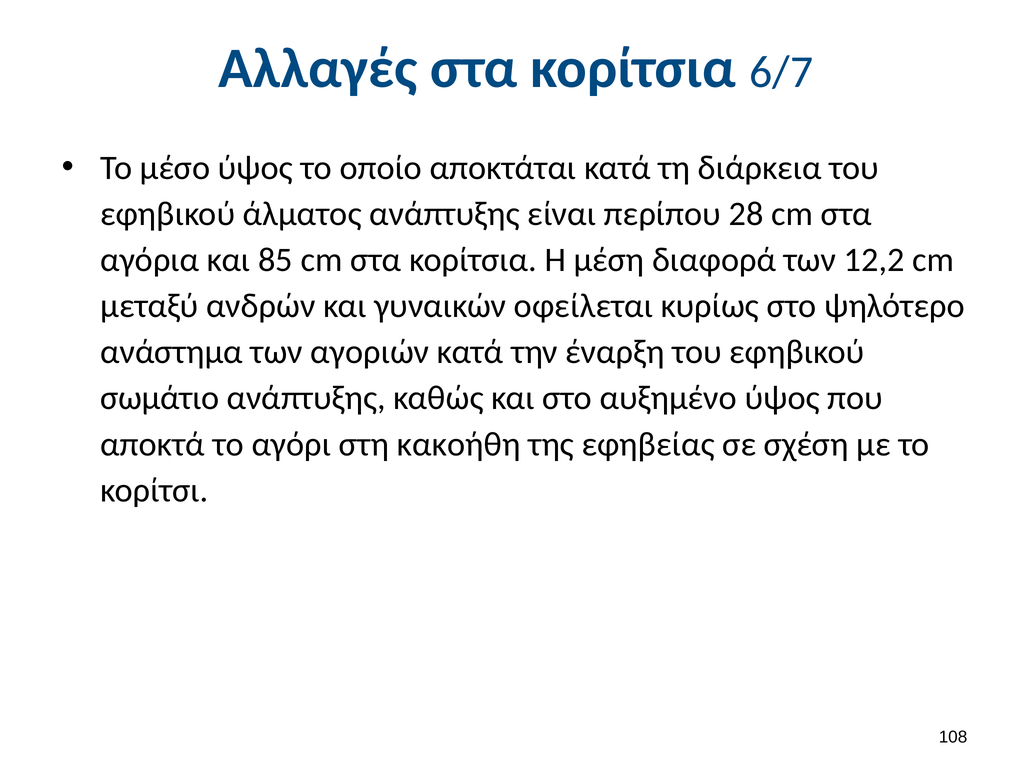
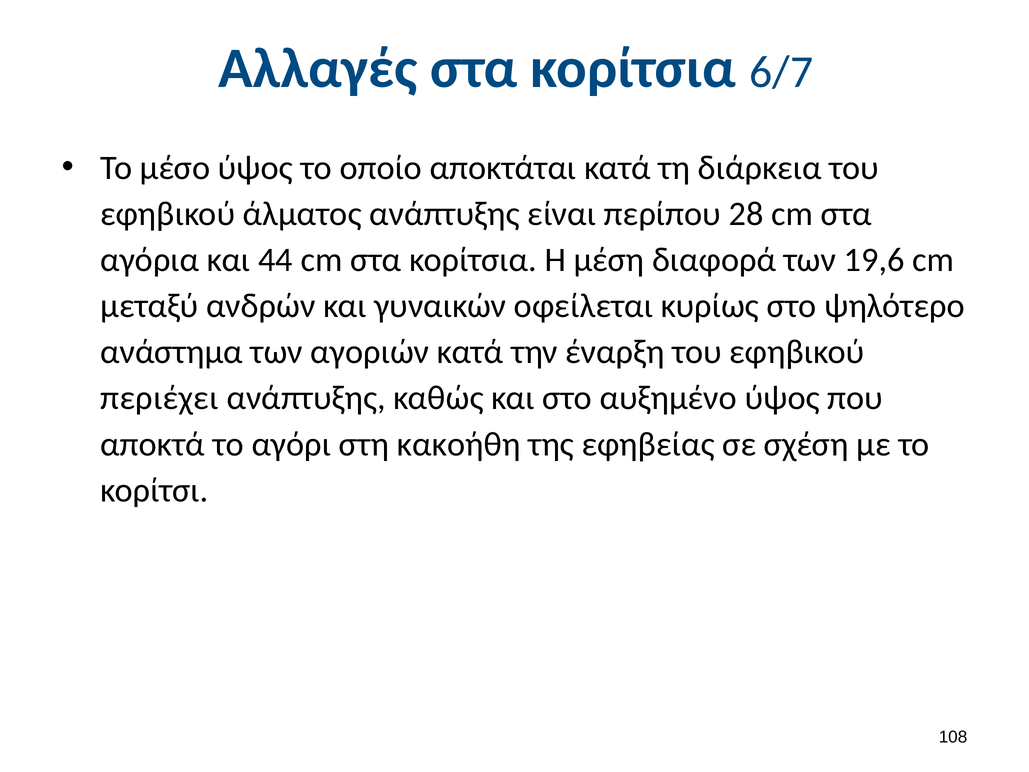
85: 85 -> 44 (275, 260)
12,2: 12,2 -> 19,6 (874, 260)
σωμάτιο: σωμάτιο -> περιέχει (160, 398)
